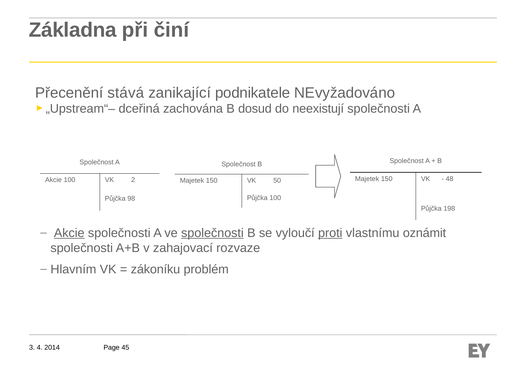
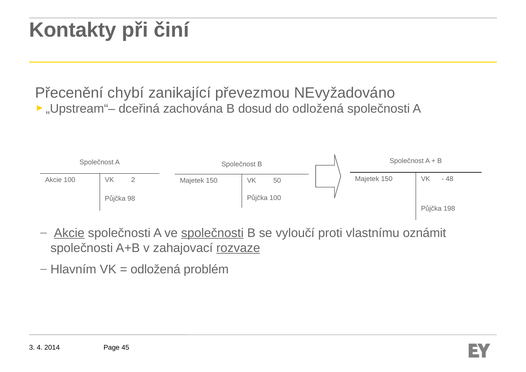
Základna: Základna -> Kontakty (73, 30)
stává: stává -> chybí (126, 93)
podnikatele: podnikatele -> převezmou (252, 93)
do neexistují: neexistují -> odložená (318, 109)
proti underline: present -> none (330, 233)
rozvaze underline: none -> present (238, 248)
zákoníku: zákoníku -> odložená (155, 269)
